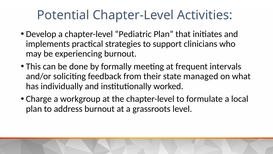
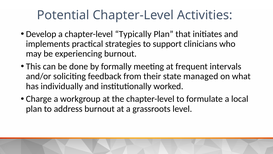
Pediatric: Pediatric -> Typically (133, 34)
